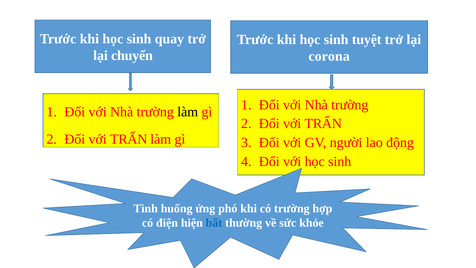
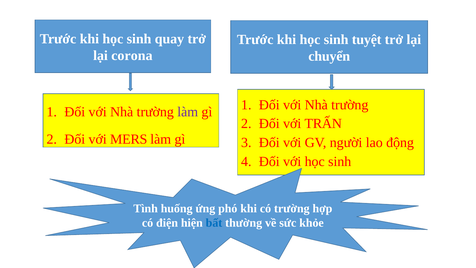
chuyển: chuyển -> corona (132, 56)
corona: corona -> chuyển (329, 56)
làm colour: black -> purple (188, 112)
TRẤN: TRẤN -> MERS (129, 139)
